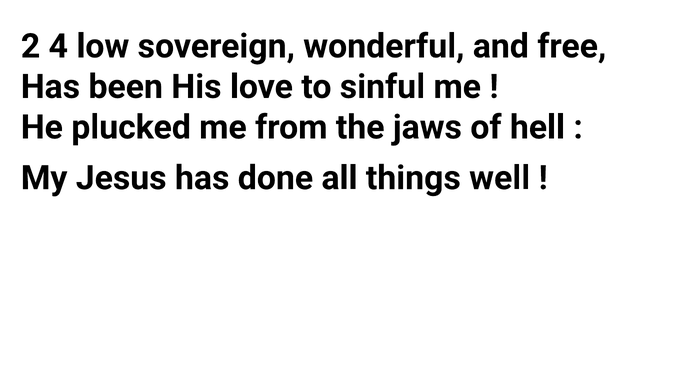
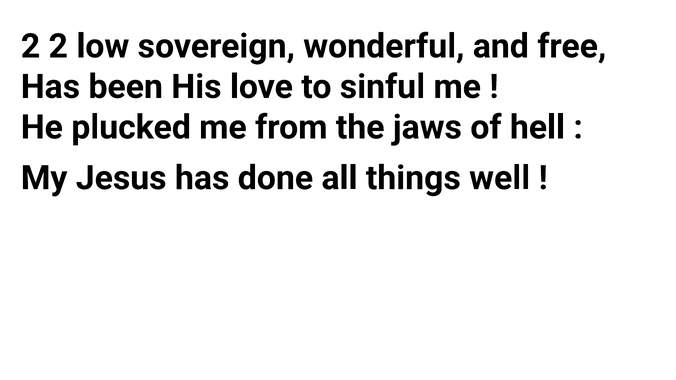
2 4: 4 -> 2 (58, 46)
